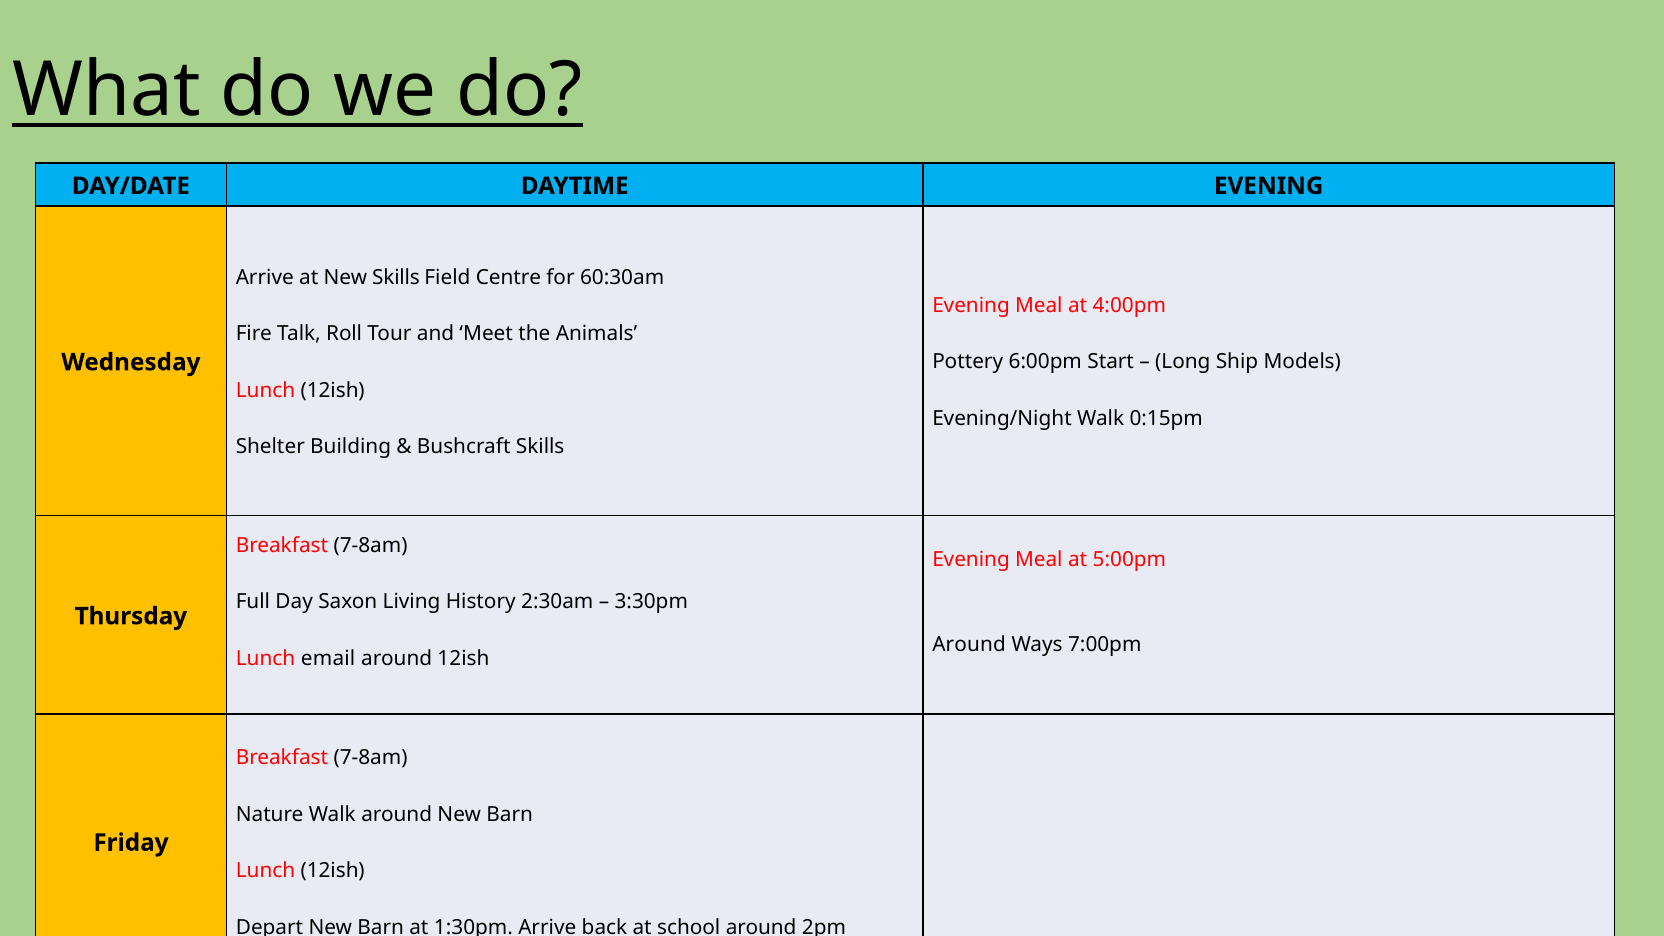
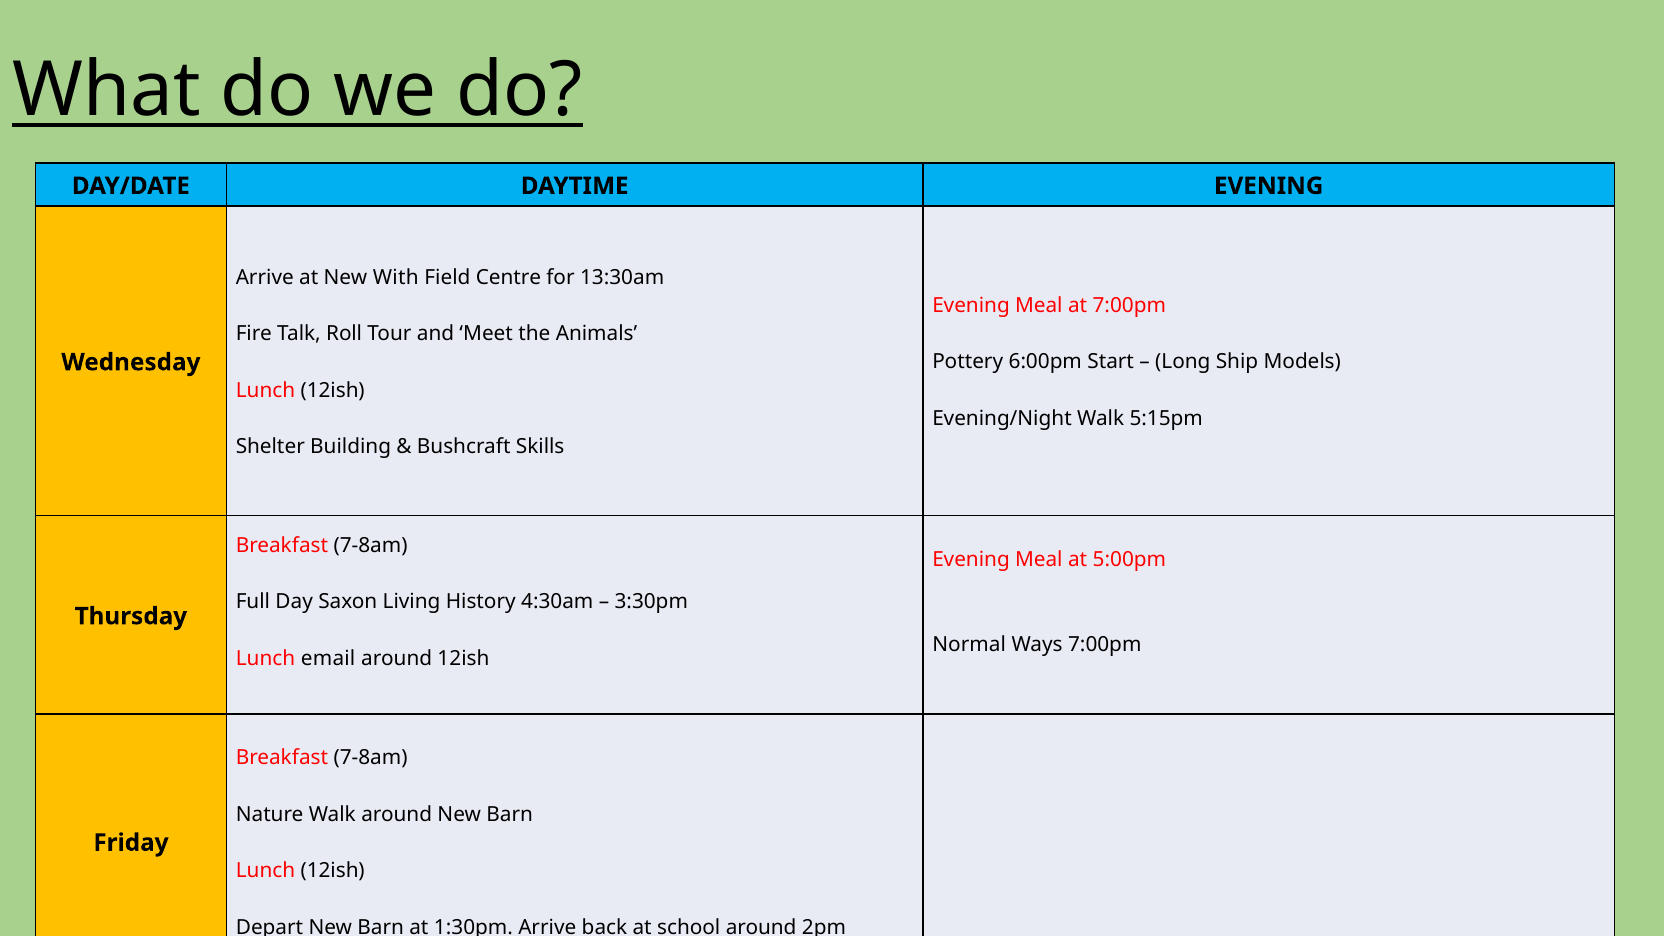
New Skills: Skills -> With (396, 277)
60:30am: 60:30am -> 13:30am (622, 277)
at 4:00pm: 4:00pm -> 7:00pm (1129, 306)
0:15pm: 0:15pm -> 5:15pm (1166, 419)
2:30am: 2:30am -> 4:30am (557, 602)
Around: Around -> Normal (969, 644)
